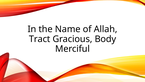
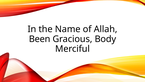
Tract: Tract -> Been (40, 39)
